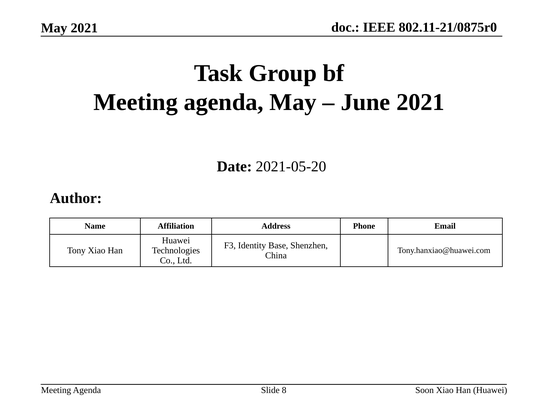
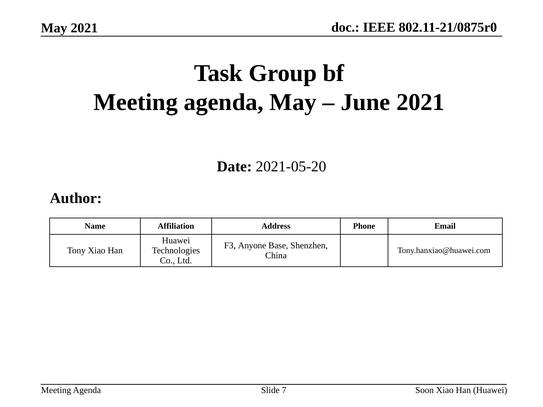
Identity: Identity -> Anyone (252, 246)
8: 8 -> 7 (284, 391)
